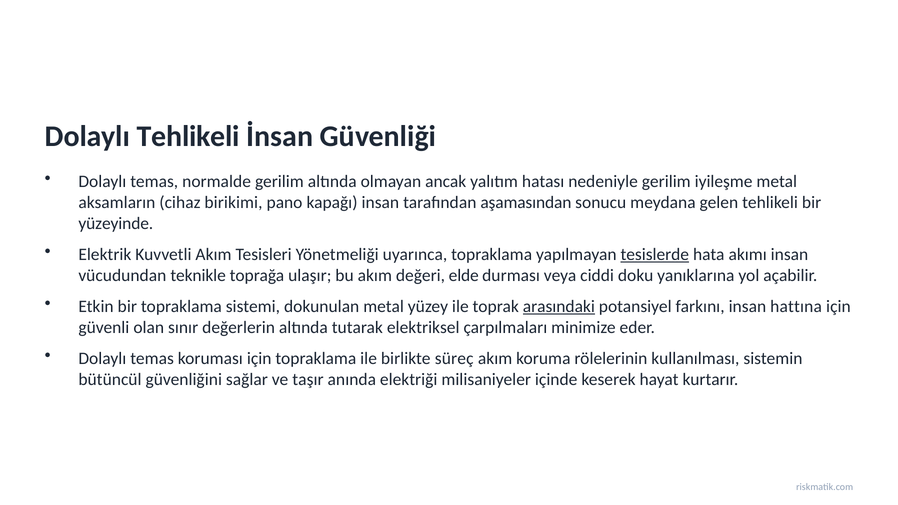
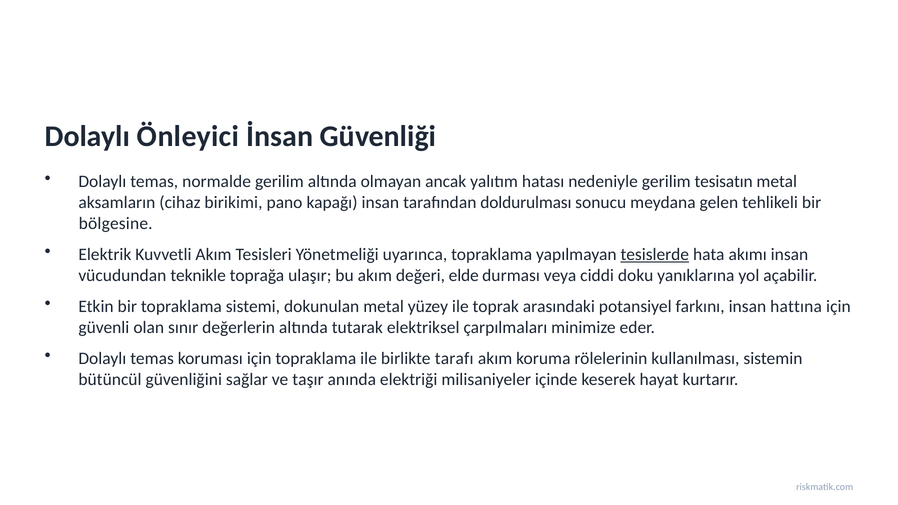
Dolaylı Tehlikeli: Tehlikeli -> Önleyici (188, 136)
iyileşme: iyileşme -> tesisatın (724, 182)
aşamasından: aşamasından -> doldurulması (526, 203)
yüzeyinde: yüzeyinde -> bölgesine (116, 224)
arasındaki underline: present -> none (559, 306)
süreç: süreç -> tarafı (454, 358)
